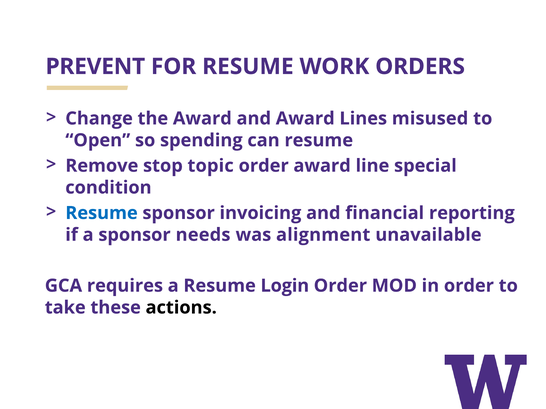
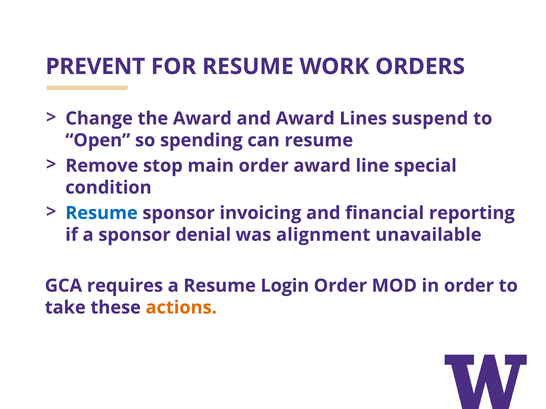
misused: misused -> suspend (430, 119)
topic: topic -> main (211, 166)
needs: needs -> denial (203, 235)
actions colour: black -> orange (181, 308)
